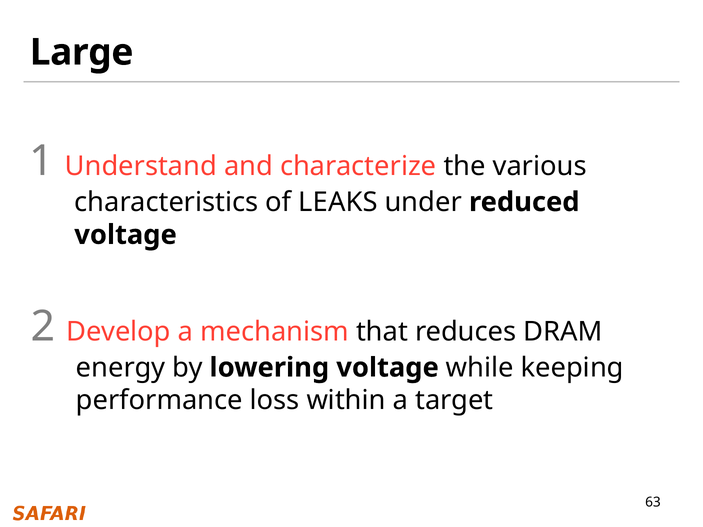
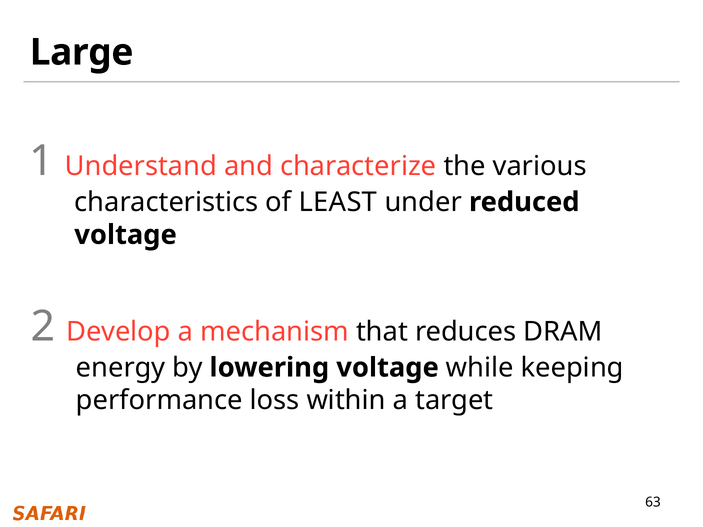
LEAKS: LEAKS -> LEAST (338, 202)
